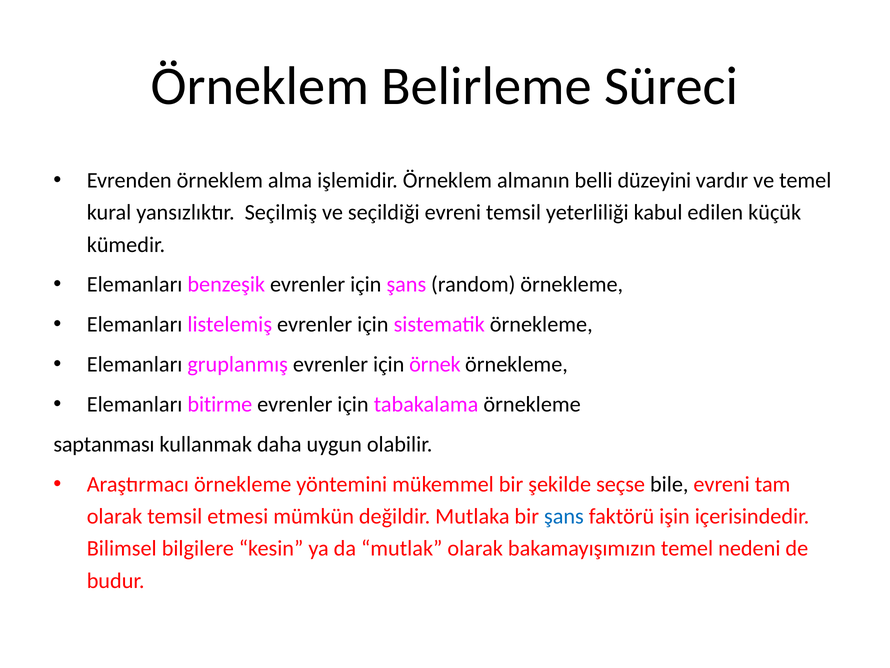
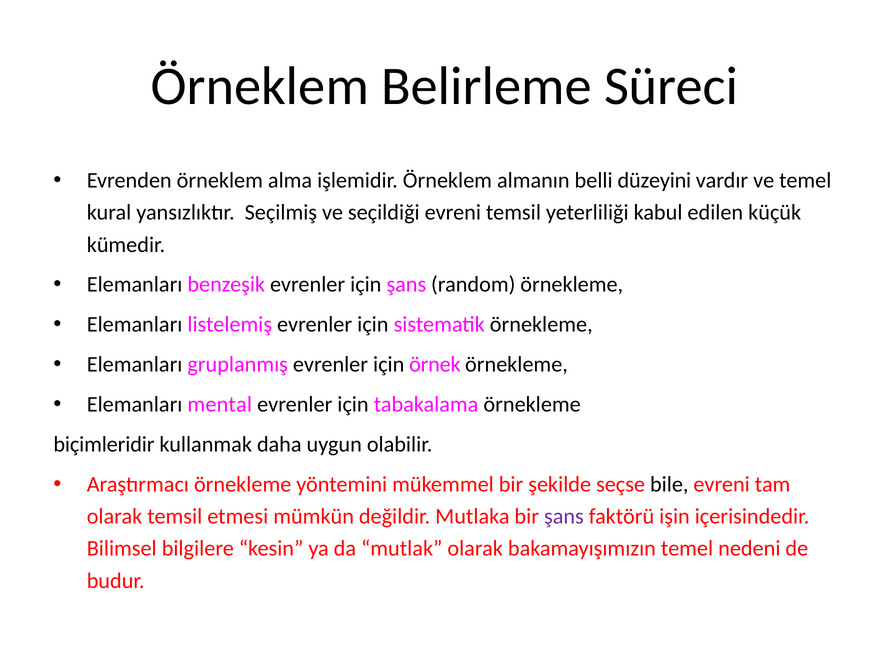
bitirme: bitirme -> mental (220, 404)
saptanması: saptanması -> biçimleridir (104, 444)
şans colour: blue -> purple (564, 516)
